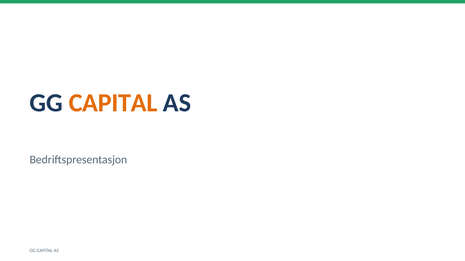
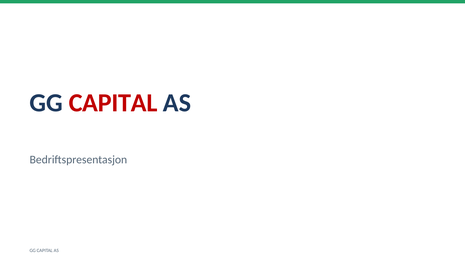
CAPITAL colour: orange -> red (113, 103)
